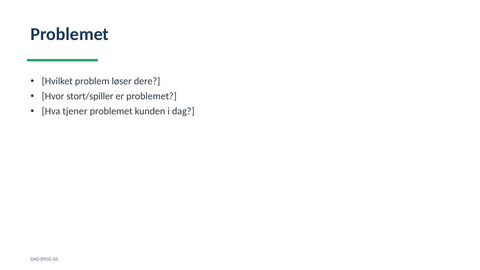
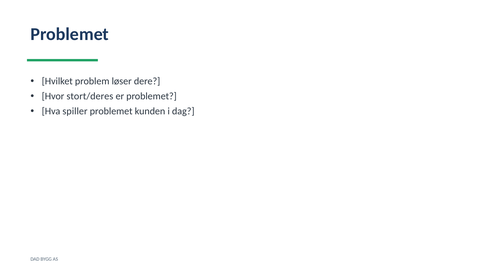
stort/spiller: stort/spiller -> stort/deres (90, 96)
tjener: tjener -> spiller (75, 111)
